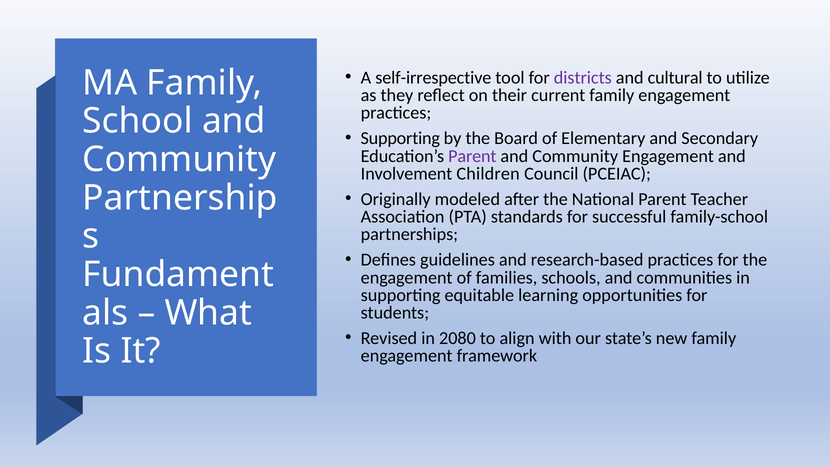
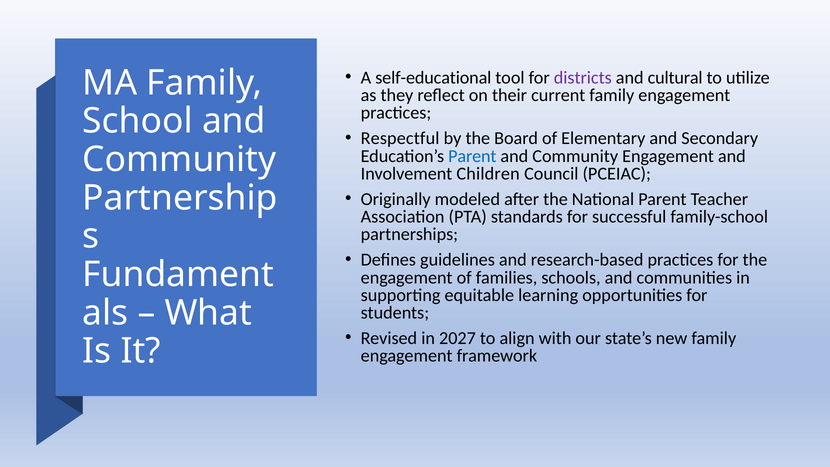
self-irrespective: self-irrespective -> self-educational (433, 78)
Supporting: Supporting -> Respectful (400, 138)
Parent colour: purple -> blue (472, 156)
2080: 2080 -> 2027 (457, 338)
